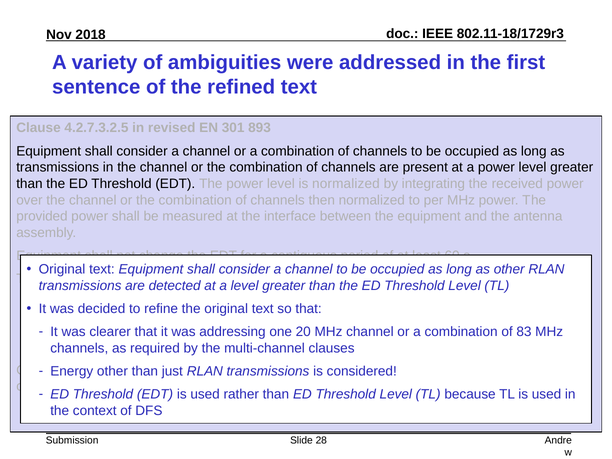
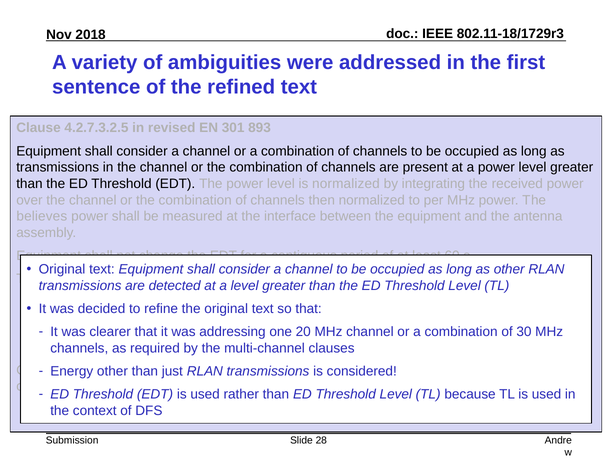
provided: provided -> believes (42, 216)
83: 83 -> 30 (524, 332)
